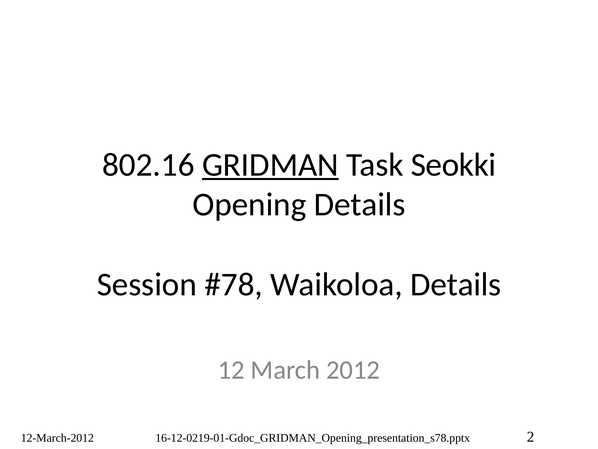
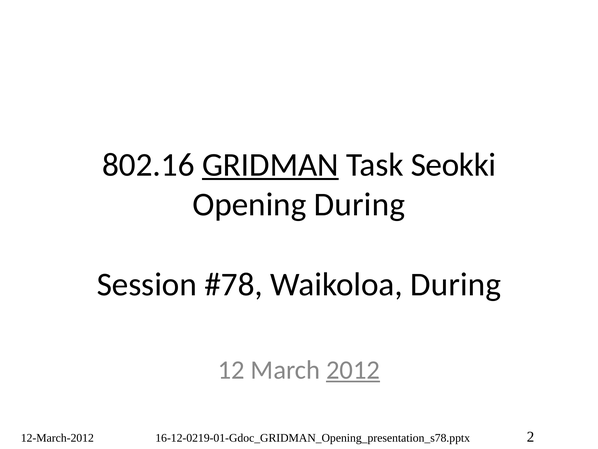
Opening Details: Details -> During (359, 204)
Waikoloa Details: Details -> During (456, 284)
2012 underline: none -> present (353, 370)
